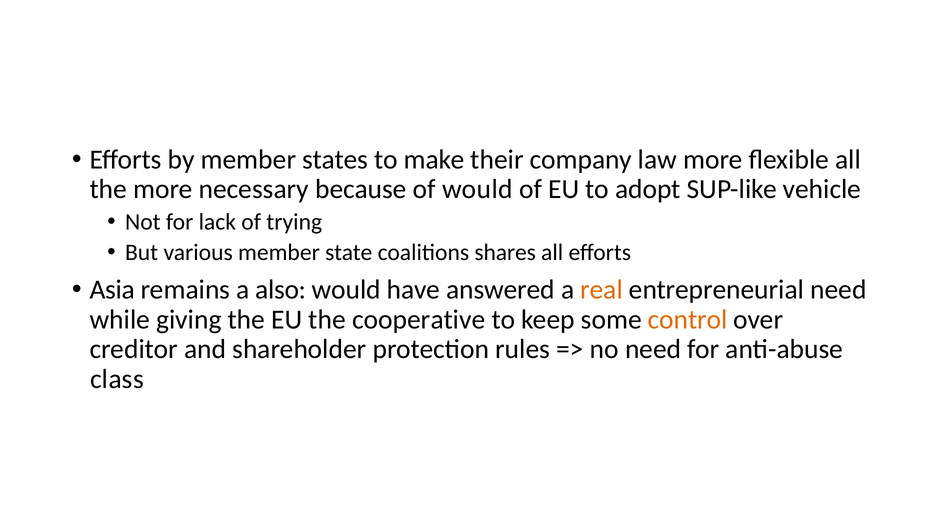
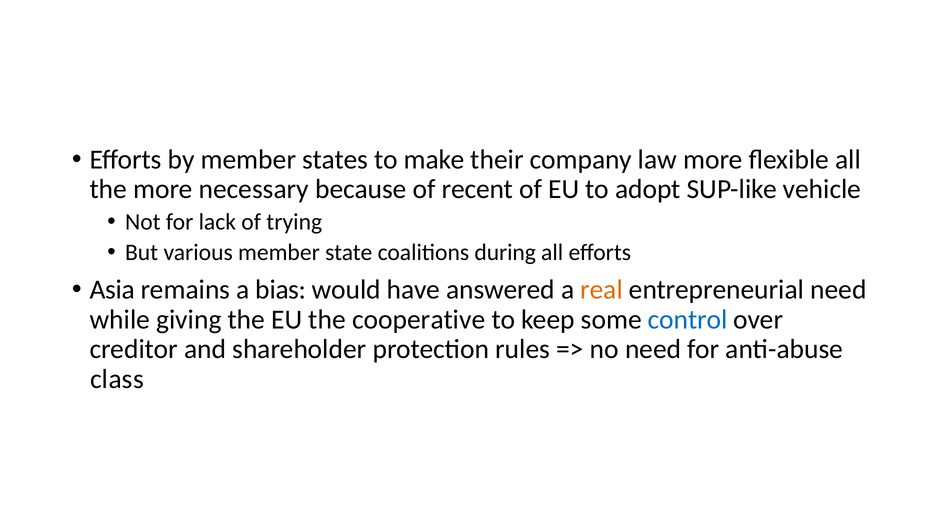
of would: would -> recent (478, 189)
shares: shares -> during (505, 252)
also: also -> bias (281, 290)
control colour: orange -> blue (688, 319)
